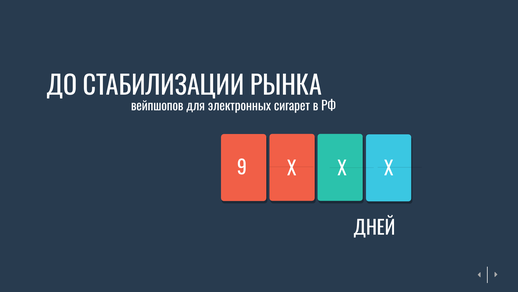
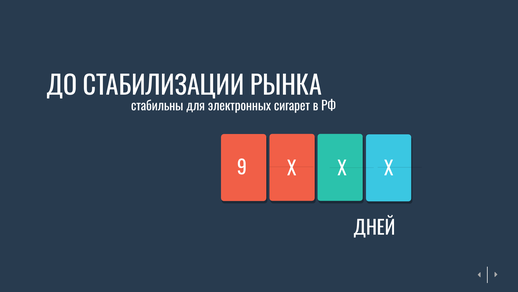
вейпшопов: вейпшопов -> стабильны (157, 106)
